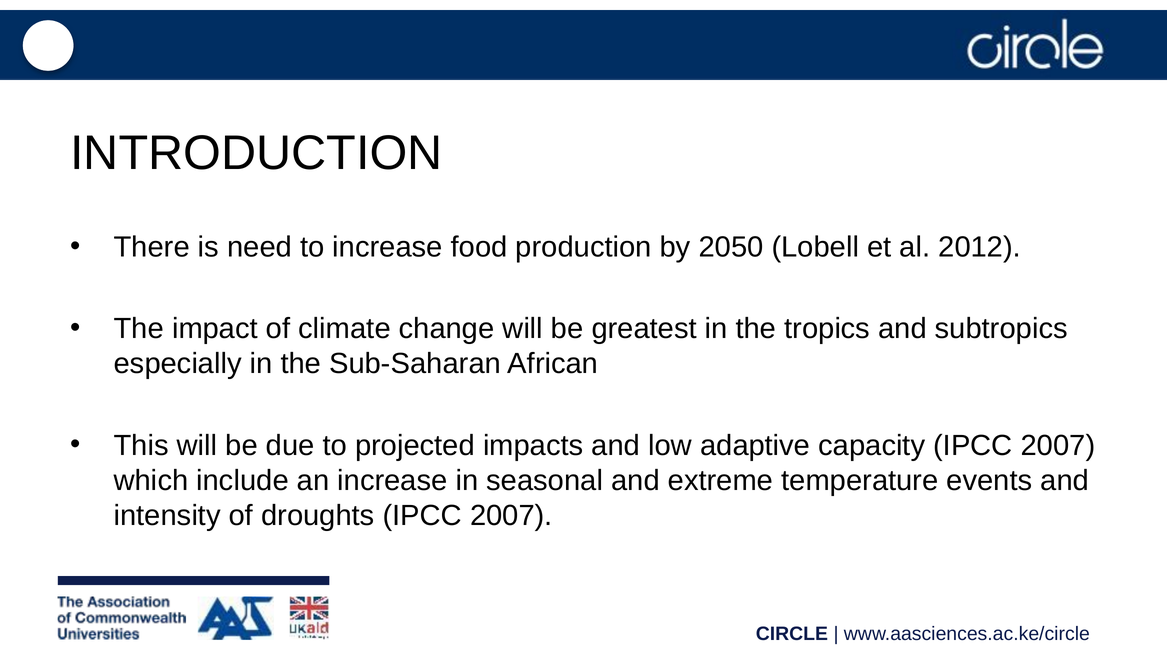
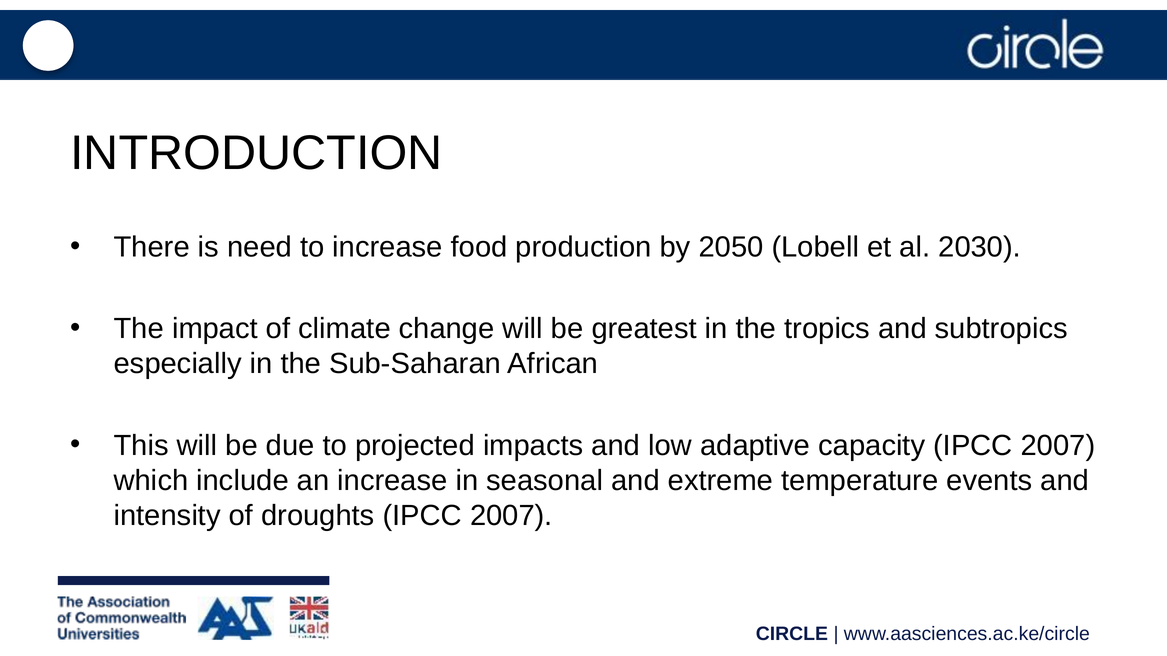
2012: 2012 -> 2030 (980, 247)
